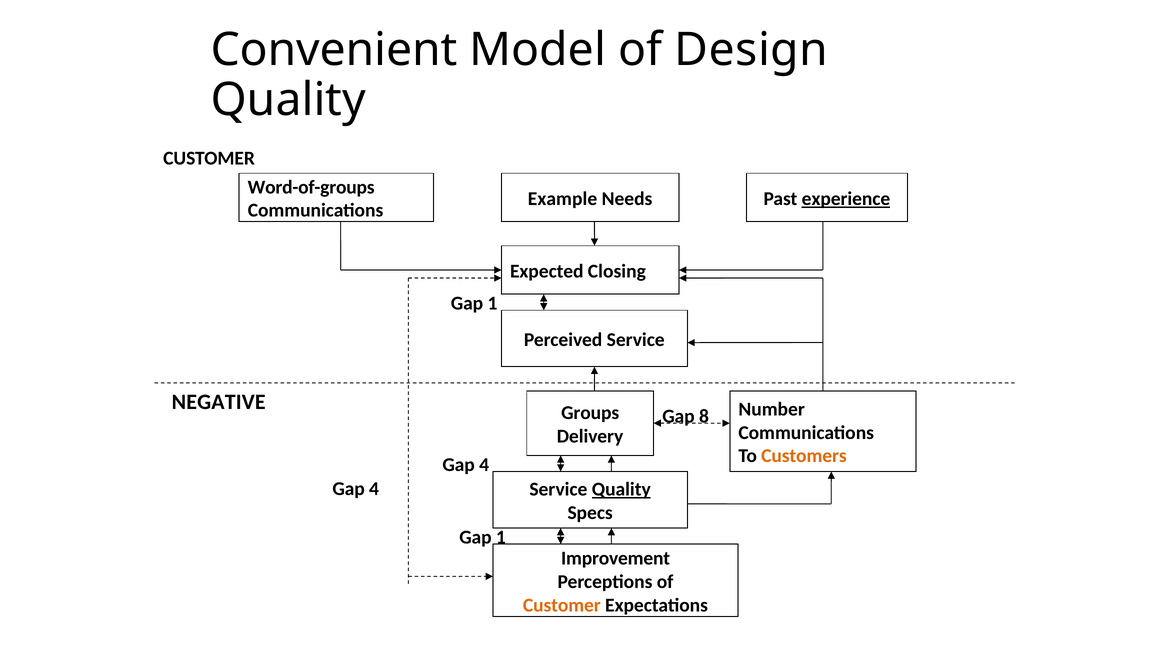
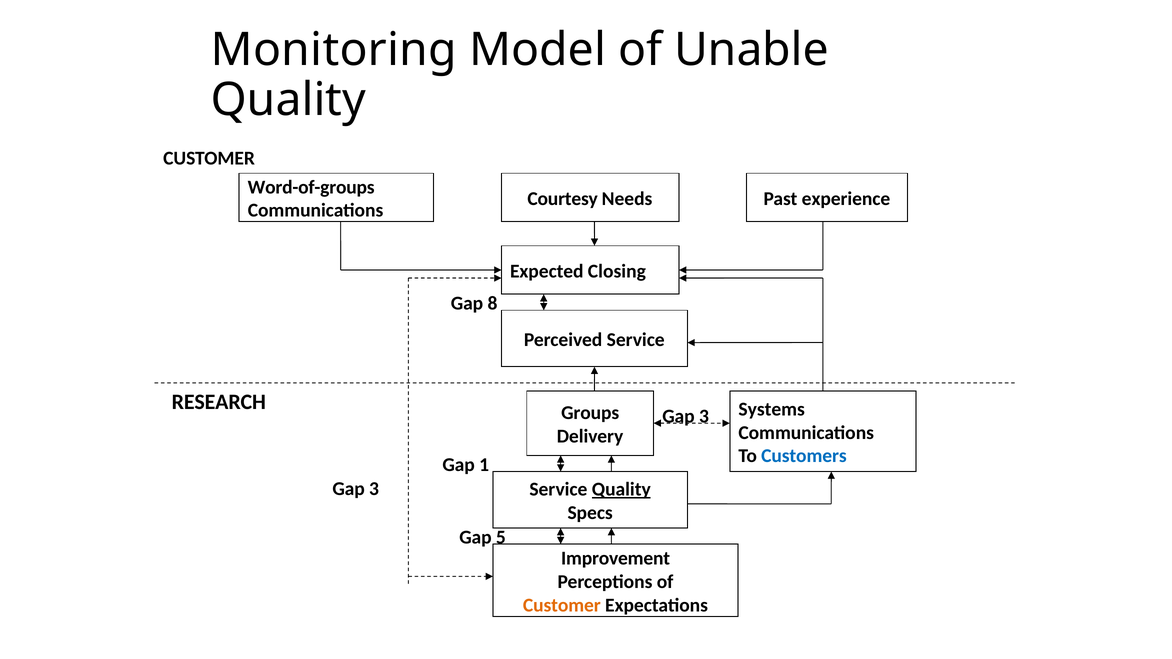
Convenient: Convenient -> Monitoring (334, 50)
Design: Design -> Unable (752, 50)
Example: Example -> Courtesy (563, 199)
experience underline: present -> none (846, 199)
1: 1 -> 8 (492, 304)
NEGATIVE: NEGATIVE -> RESEARCH (219, 402)
Number: Number -> Systems (772, 409)
8: 8 -> 3 (704, 417)
Customers colour: orange -> blue (804, 456)
4: 4 -> 1 (484, 465)
4: 4 -> 3 (374, 489)
1: 1 -> 5 (501, 538)
